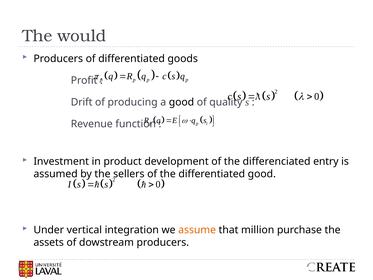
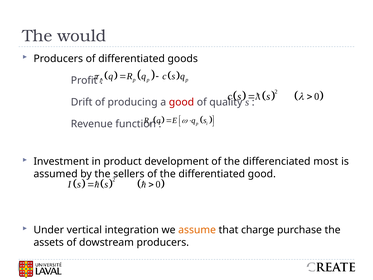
good colour: black -> red (181, 102)
entry: entry -> most (326, 161)
million: million -> charge (258, 230)
